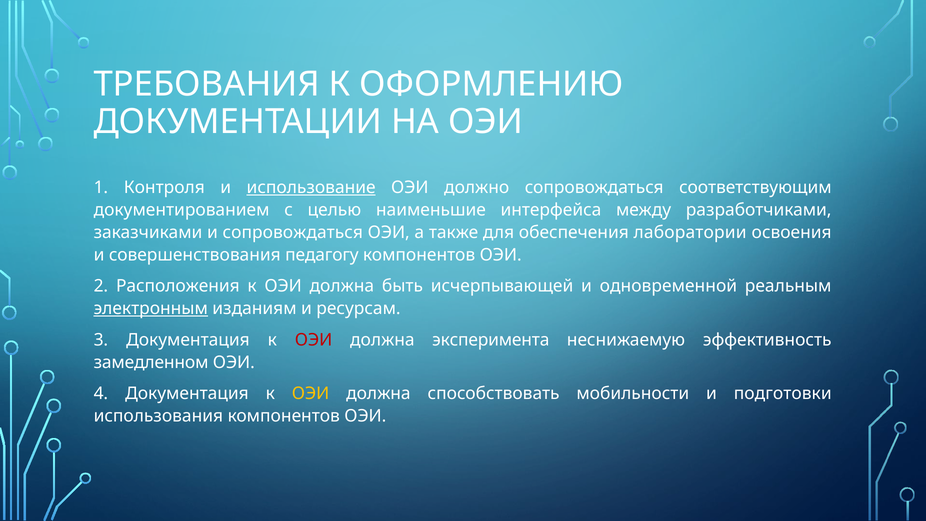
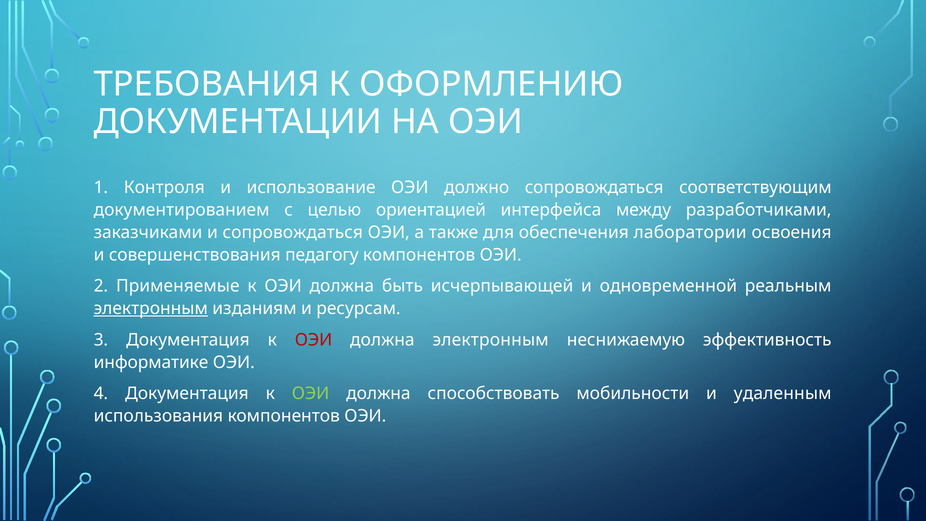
использование underline: present -> none (311, 188)
наименьшие: наименьшие -> ориентацией (431, 210)
Расположения: Расположения -> Применяемые (178, 286)
должна эксперимента: эксперимента -> электронным (491, 340)
замедленном: замедленном -> информатике (151, 362)
ОЭИ colour: yellow -> light green (311, 393)
подготовки: подготовки -> удаленным (783, 393)
